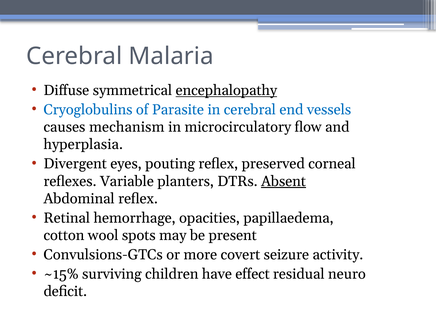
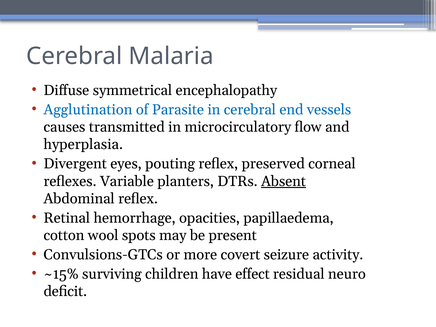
encephalopathy underline: present -> none (226, 90)
Cryoglobulins: Cryoglobulins -> Agglutination (88, 110)
mechanism: mechanism -> transmitted (127, 127)
